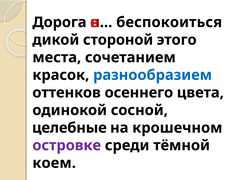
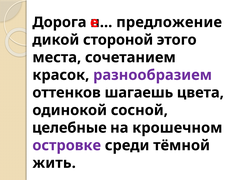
беспокоиться: беспокоиться -> предложение (169, 22)
разнообразием colour: blue -> purple (153, 75)
осеннего: осеннего -> шагаешь (139, 93)
коем: коем -> жить (54, 163)
